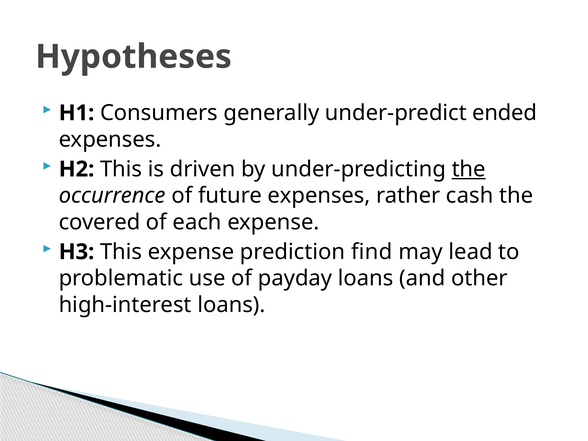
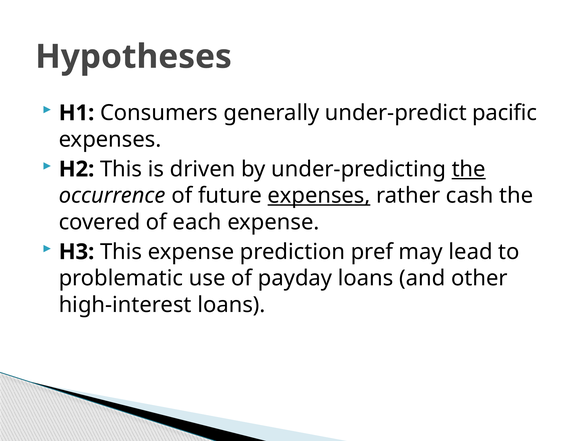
ended: ended -> pacific (505, 113)
expenses underline: none -> present (319, 196)
find: find -> pref (372, 252)
